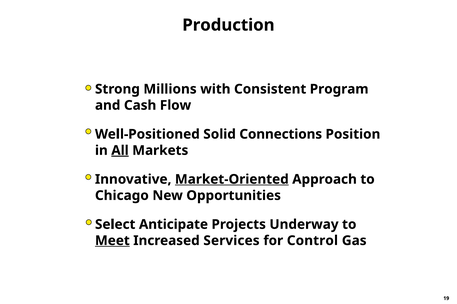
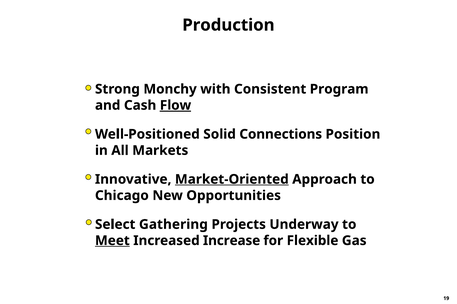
Millions: Millions -> Monchy (170, 89)
Flow underline: none -> present (175, 106)
All underline: present -> none (120, 151)
Anticipate: Anticipate -> Gathering (173, 225)
Services: Services -> Increase (232, 241)
Control: Control -> Flexible (313, 241)
